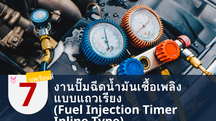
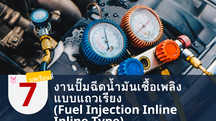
Injection Timer: Timer -> Inline (160, 110)
